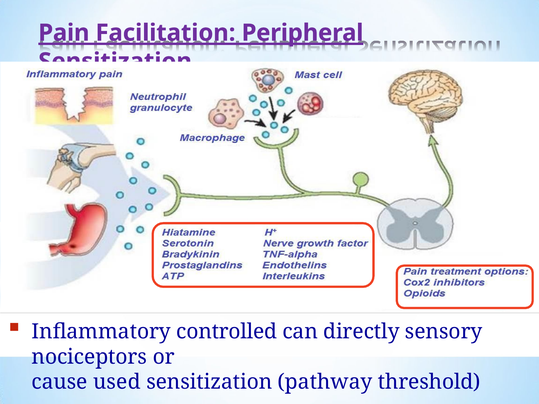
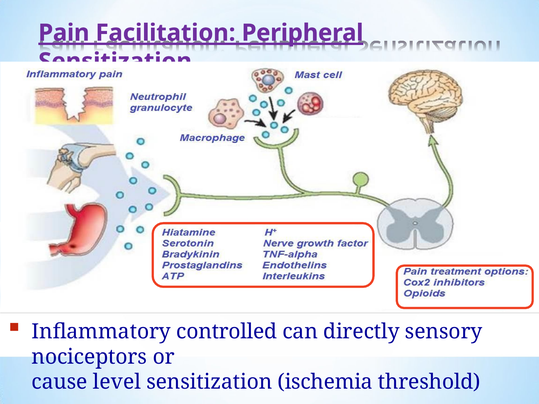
used: used -> level (117, 382)
pathway: pathway -> ischemia (325, 382)
